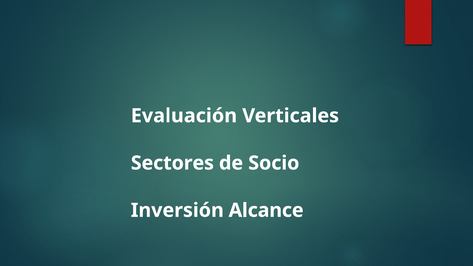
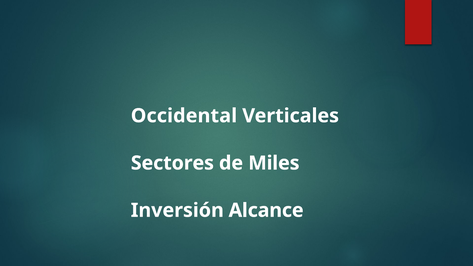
Evaluación: Evaluación -> Occidental (184, 116)
Socio: Socio -> Miles (274, 163)
